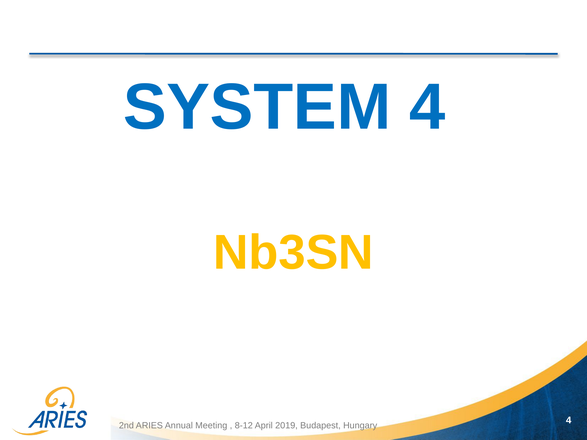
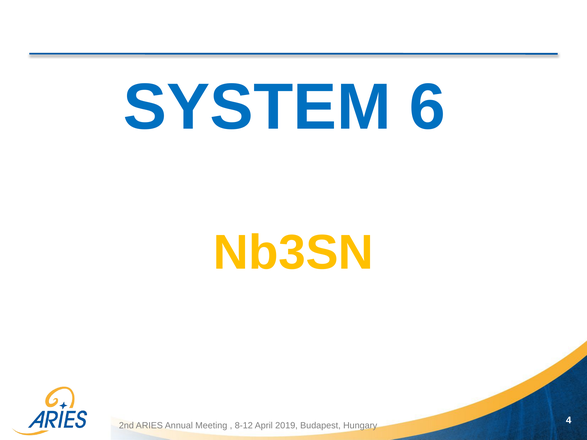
SYSTEM 4: 4 -> 6 (427, 107)
